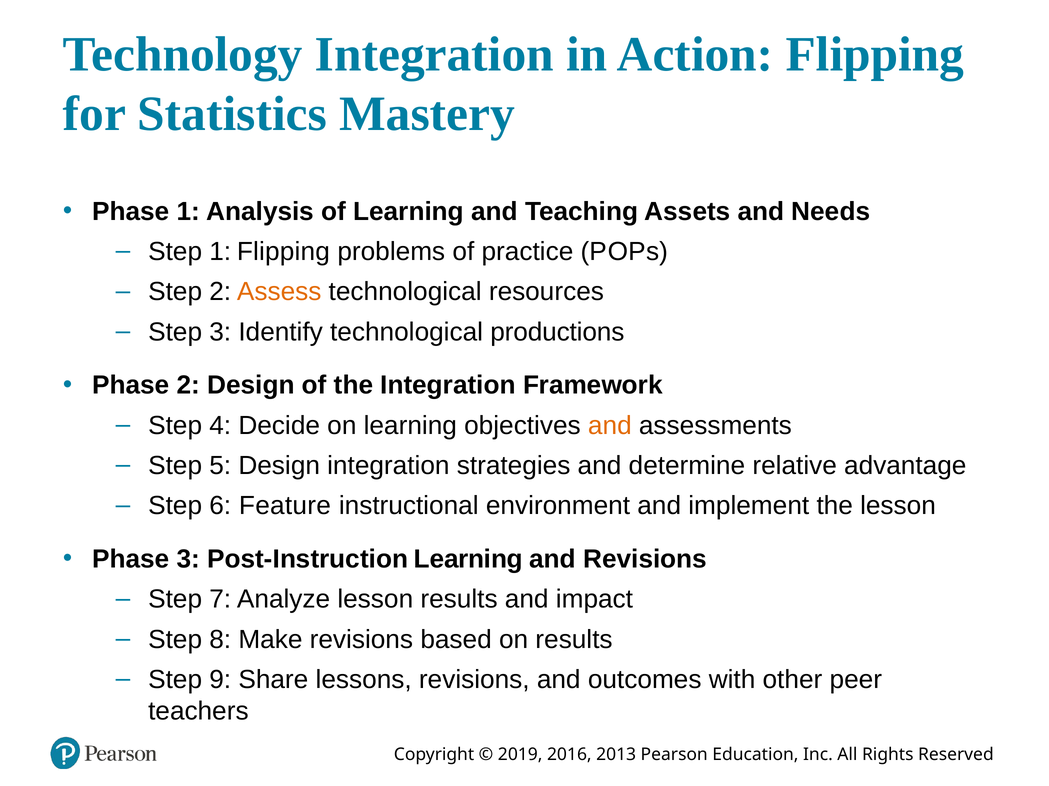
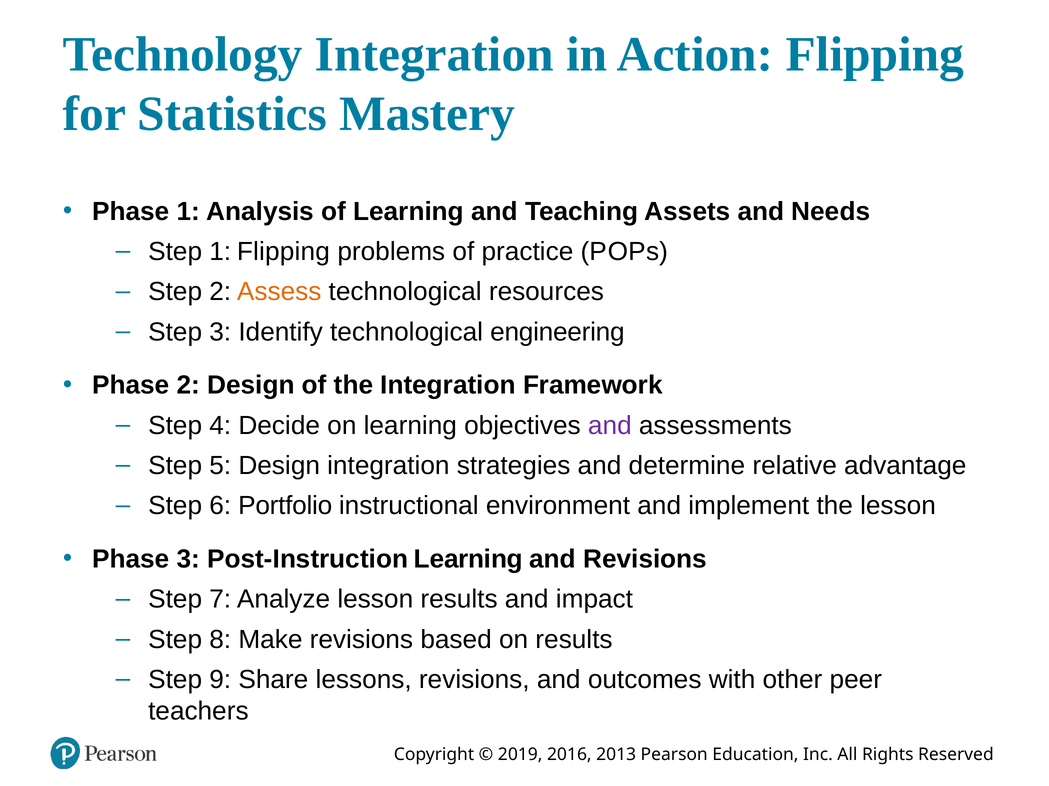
productions: productions -> engineering (557, 332)
and colour: orange -> purple (610, 426)
Feature: Feature -> Portfolio (285, 506)
